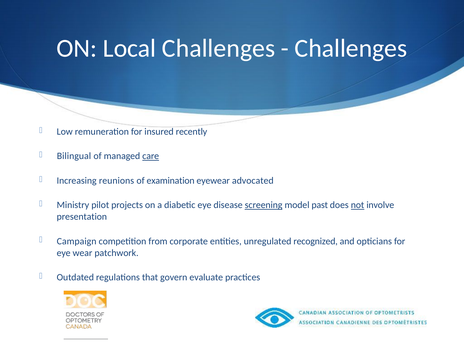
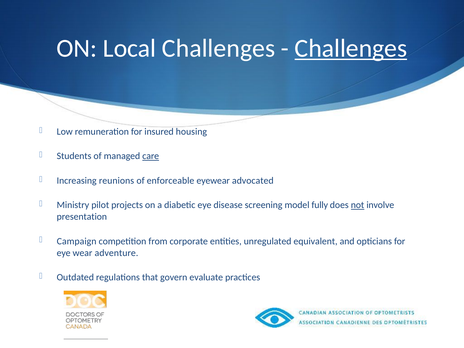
Challenges underline: none -> present (351, 48)
recently: recently -> housing (191, 132)
Bilingual: Bilingual -> Students (74, 156)
examination: examination -> enforceable (171, 181)
screening underline: present -> none (264, 205)
past: past -> fully (320, 205)
recognized: recognized -> equivalent (316, 241)
patchwork: patchwork -> adventure (116, 253)
